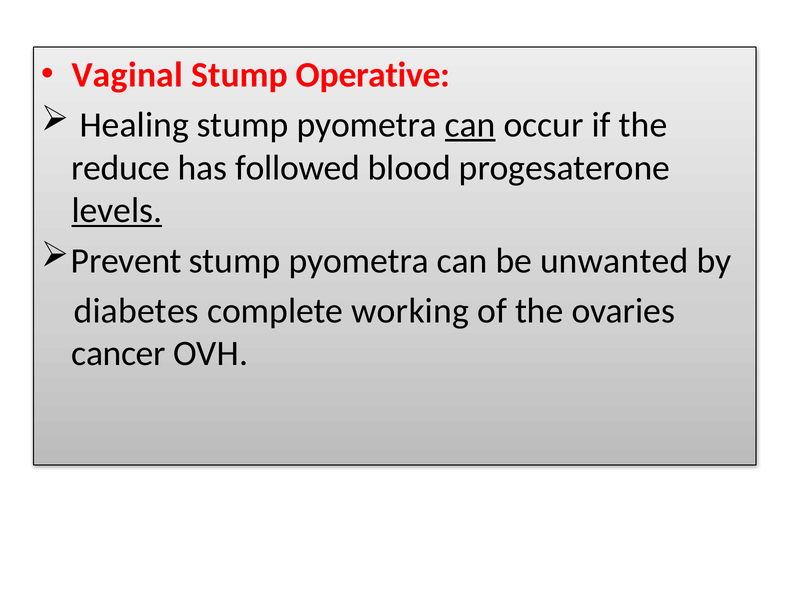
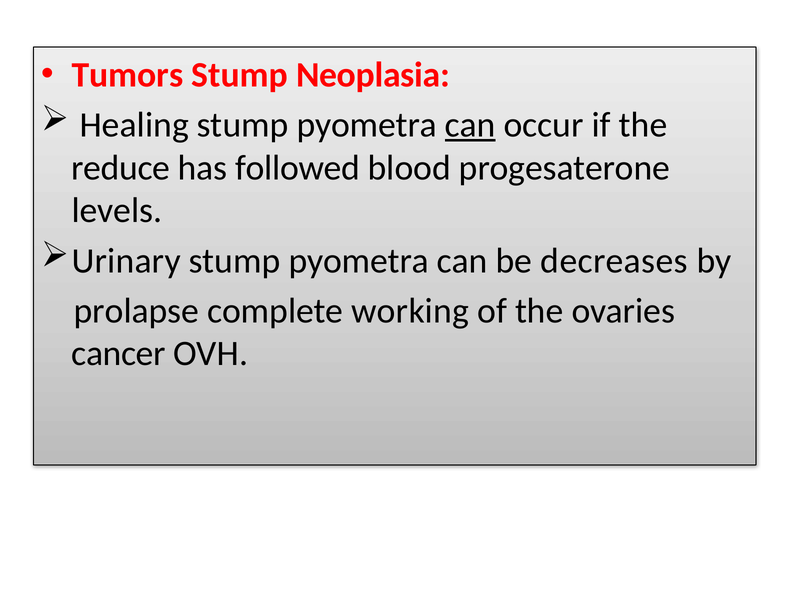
Vaginal: Vaginal -> Tumors (127, 75)
Operative: Operative -> Neoplasia (373, 75)
levels underline: present -> none (117, 210)
Prevent: Prevent -> Urinary (126, 260)
unwanted: unwanted -> decreases (614, 260)
diabetes: diabetes -> prolapse (136, 310)
